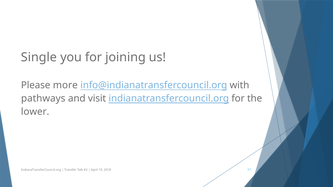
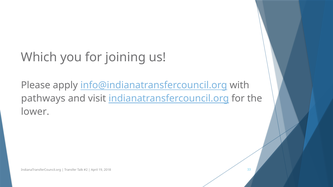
Single: Single -> Which (39, 57)
more: more -> apply (65, 85)
